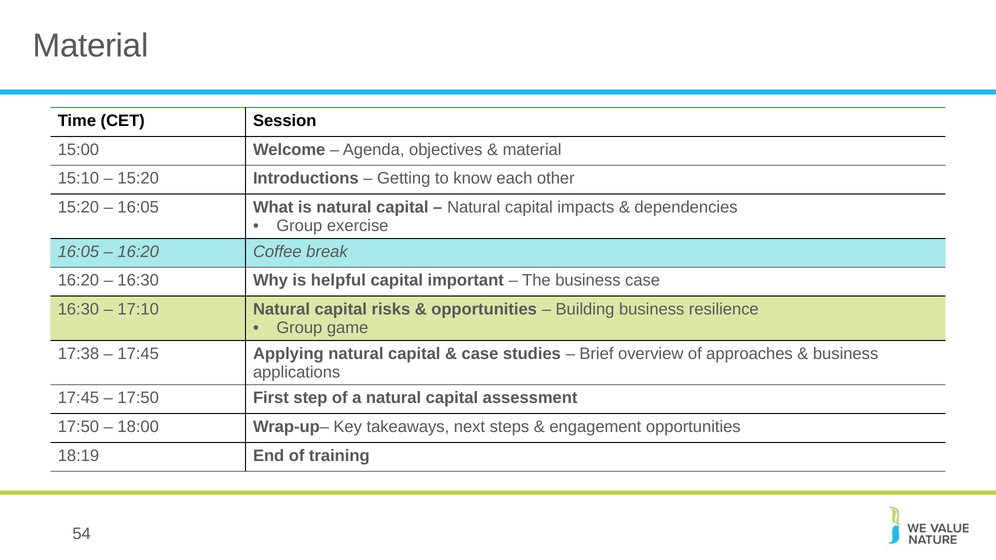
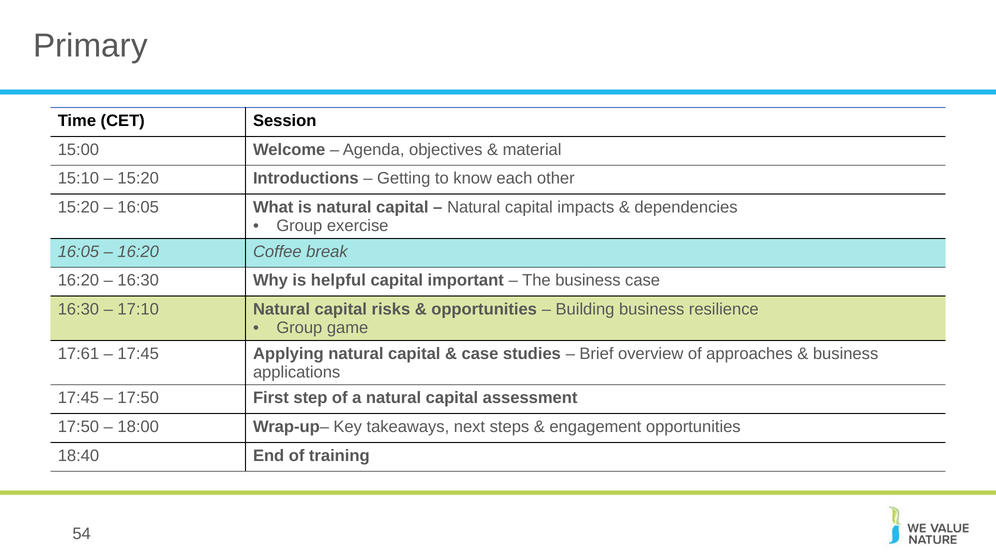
Material: Material -> Primary (90, 46)
17:38: 17:38 -> 17:61 (78, 354)
18:19: 18:19 -> 18:40 (78, 456)
